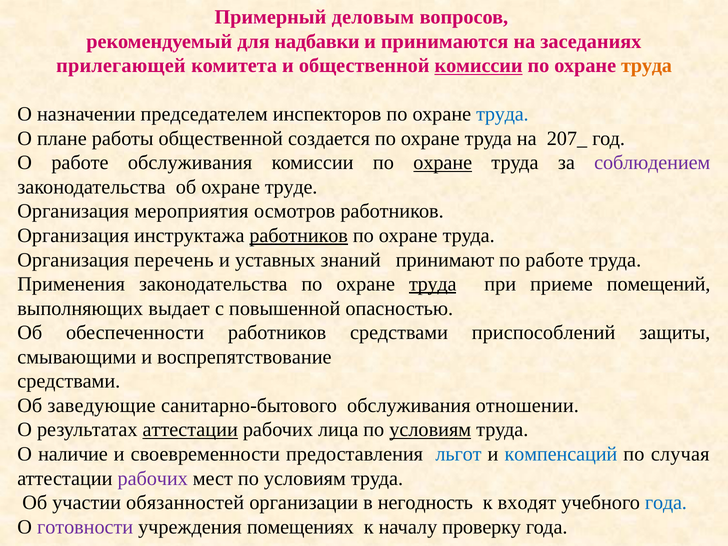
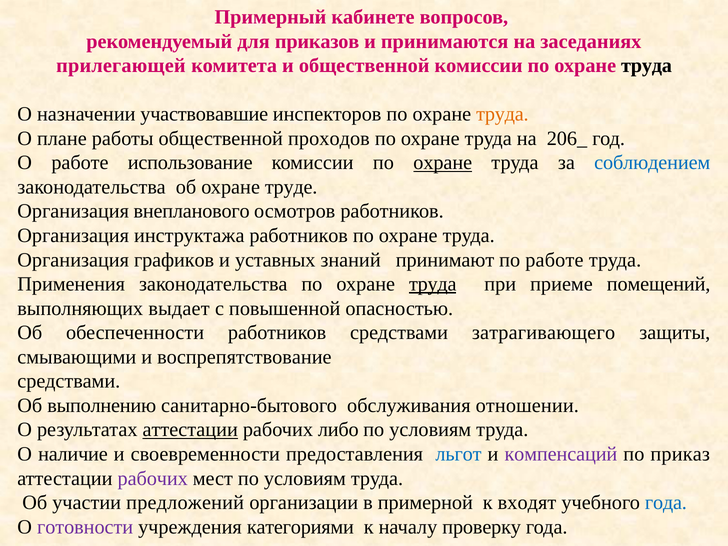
деловым: деловым -> кабинете (373, 17)
надбавки: надбавки -> приказов (317, 41)
комиссии underline: present -> none (479, 66)
труда colour: orange -> black (647, 66)
председателем: председателем -> участвовавшие (204, 114)
труда colour: blue -> orange (502, 114)
создается: создается -> проходов (329, 138)
207_: 207_ -> 206_ (567, 138)
работе обслуживания: обслуживания -> использование (190, 163)
соблюдением colour: purple -> blue (652, 163)
мероприятия: мероприятия -> внепланового (192, 211)
работников underline: present -> none (299, 236)
перечень: перечень -> графиков (174, 260)
приспособлений: приспособлений -> затрагивающего (544, 333)
заведующие: заведующие -> выполнению (102, 406)
лица: лица -> либо (338, 430)
условиям underline: present -> none (430, 430)
компенсаций colour: blue -> purple (561, 454)
случая: случая -> приказ (680, 454)
обязанностей: обязанностей -> предложений (185, 503)
негодность: негодность -> примерной (425, 503)
помещениях: помещениях -> категориями (300, 527)
